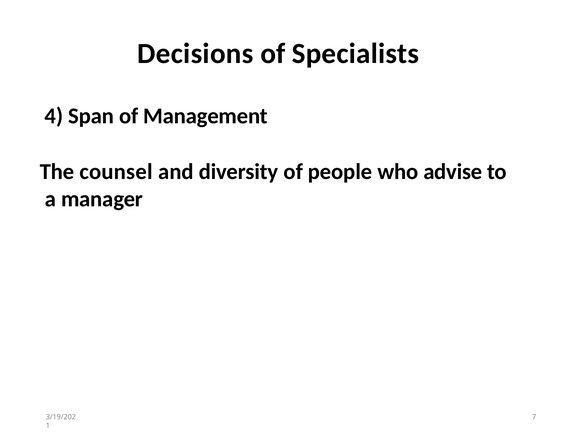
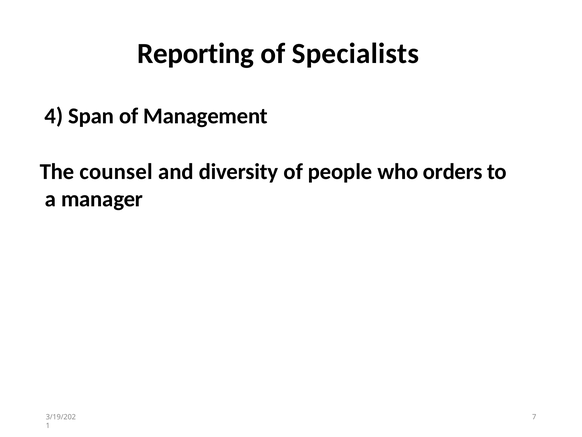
Decisions: Decisions -> Reporting (196, 53)
advise: advise -> orders (453, 172)
